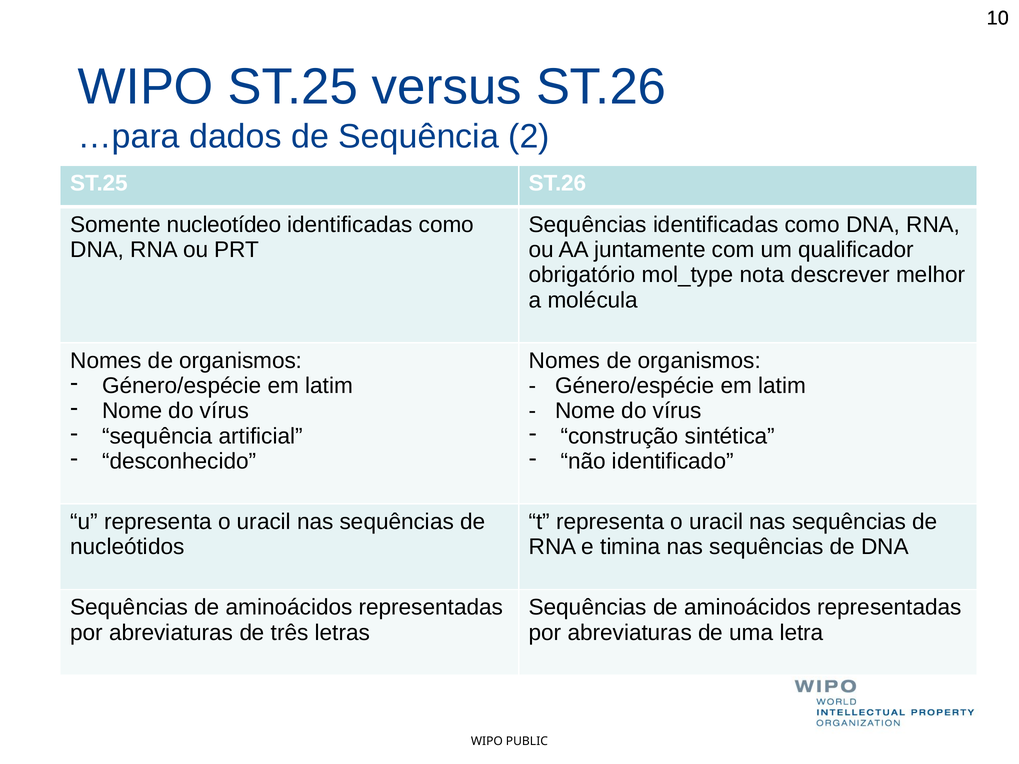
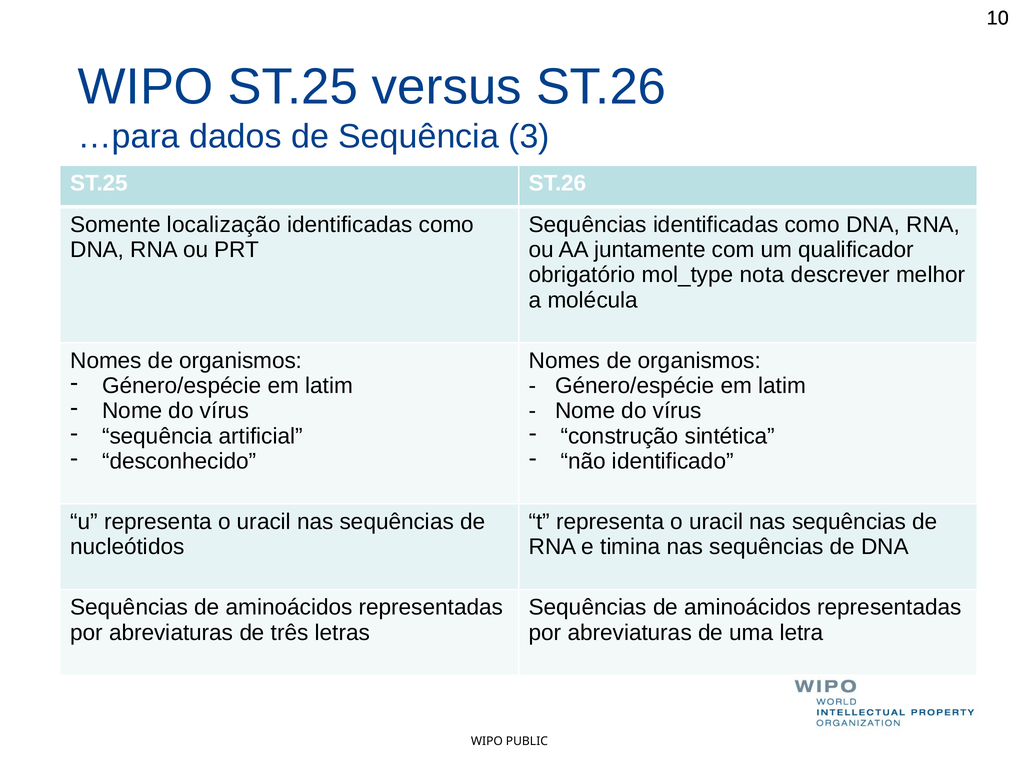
2: 2 -> 3 (529, 137)
nucleotídeo: nucleotídeo -> localização (224, 225)
